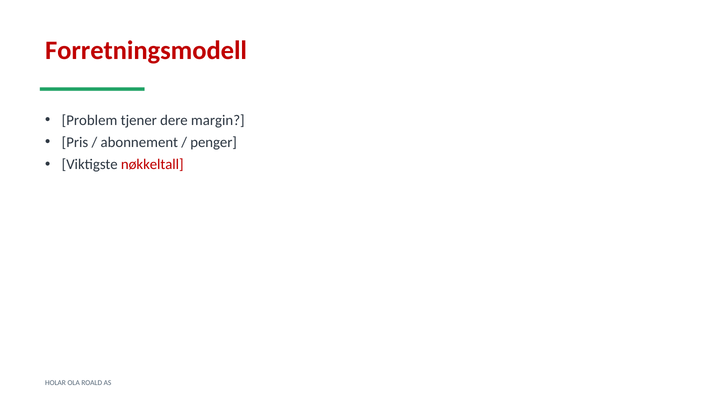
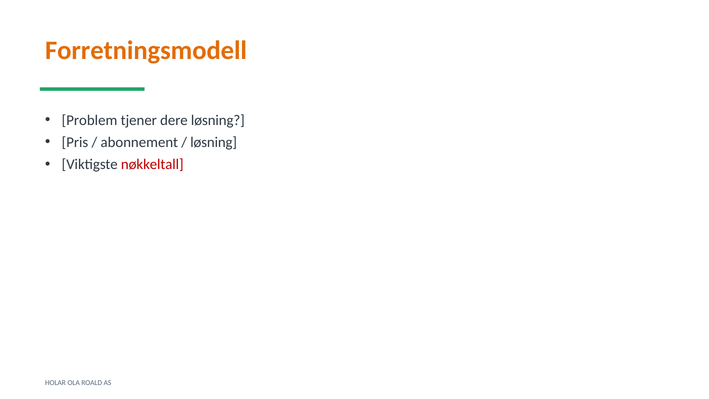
Forretningsmodell colour: red -> orange (146, 51)
dere margin: margin -> løsning (218, 120)
penger: penger -> løsning (214, 142)
